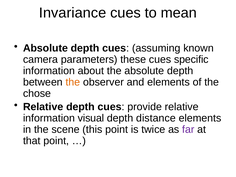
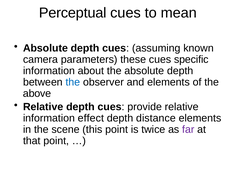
Invariance: Invariance -> Perceptual (73, 13)
the colour: orange -> blue (73, 82)
chose: chose -> above (37, 93)
visual: visual -> effect (91, 118)
